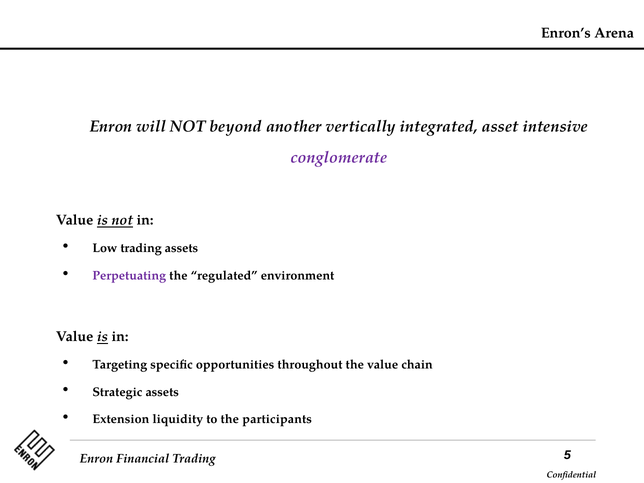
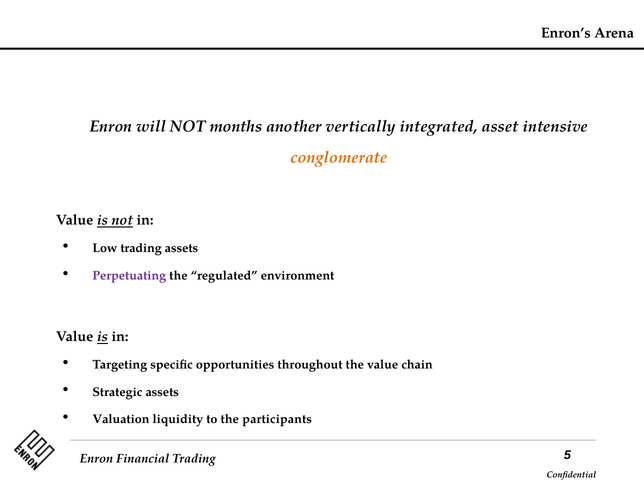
beyond: beyond -> months (236, 126)
conglomerate colour: purple -> orange (339, 157)
Extension: Extension -> Valuation (121, 419)
